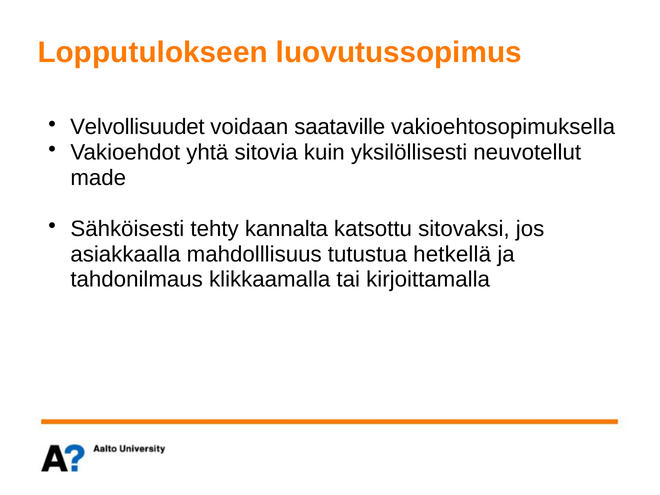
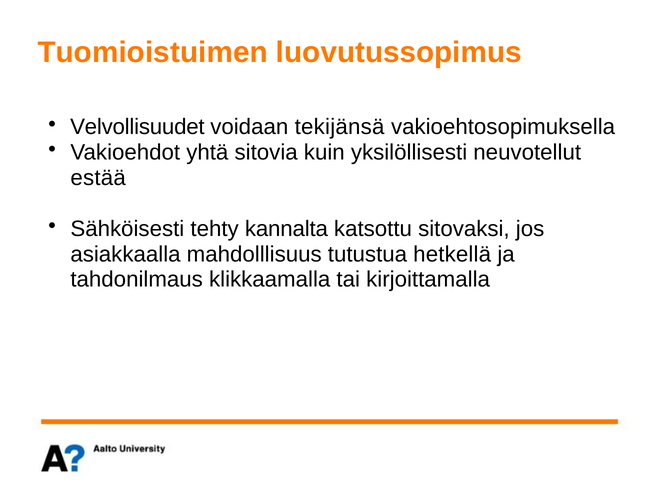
Lopputulokseen: Lopputulokseen -> Tuomioistuimen (153, 53)
saataville: saataville -> tekijänsä (340, 127)
made: made -> estää (98, 178)
